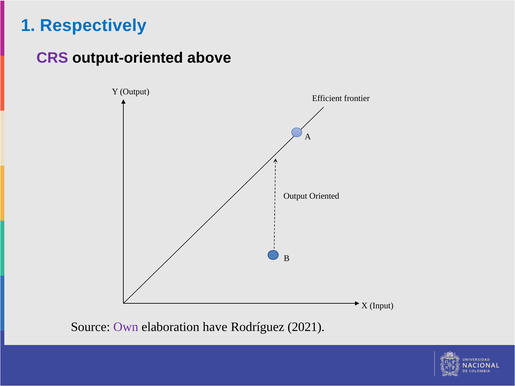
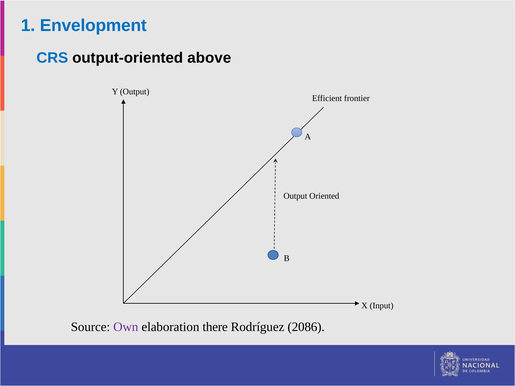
Respectively: Respectively -> Envelopment (93, 26)
CRS colour: purple -> blue (52, 58)
have: have -> there (215, 327)
2021: 2021 -> 2086 (306, 327)
